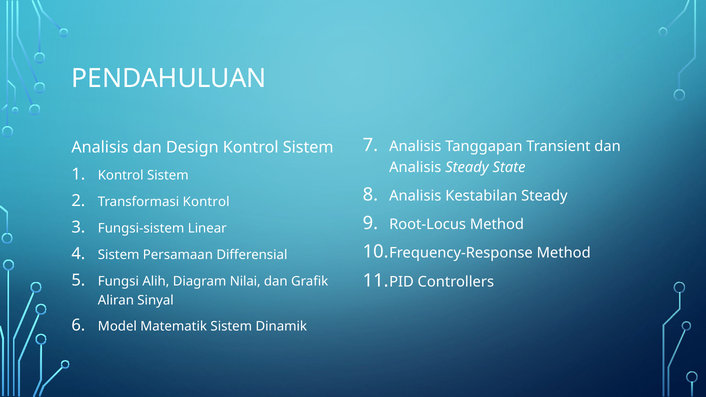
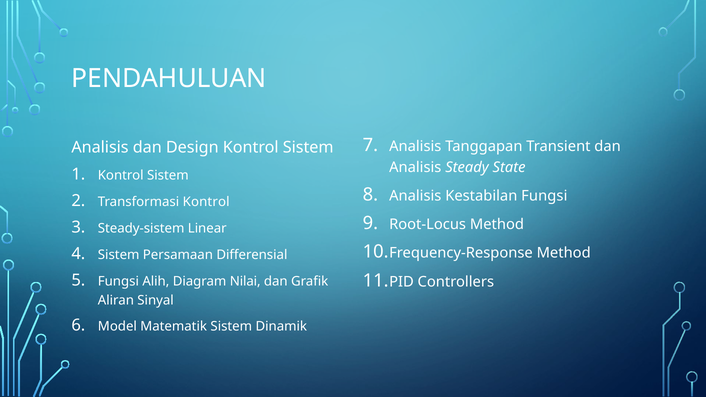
Kestabilan Steady: Steady -> Fungsi (544, 196)
Fungsi-sistem: Fungsi-sistem -> Steady-sistem (141, 228)
